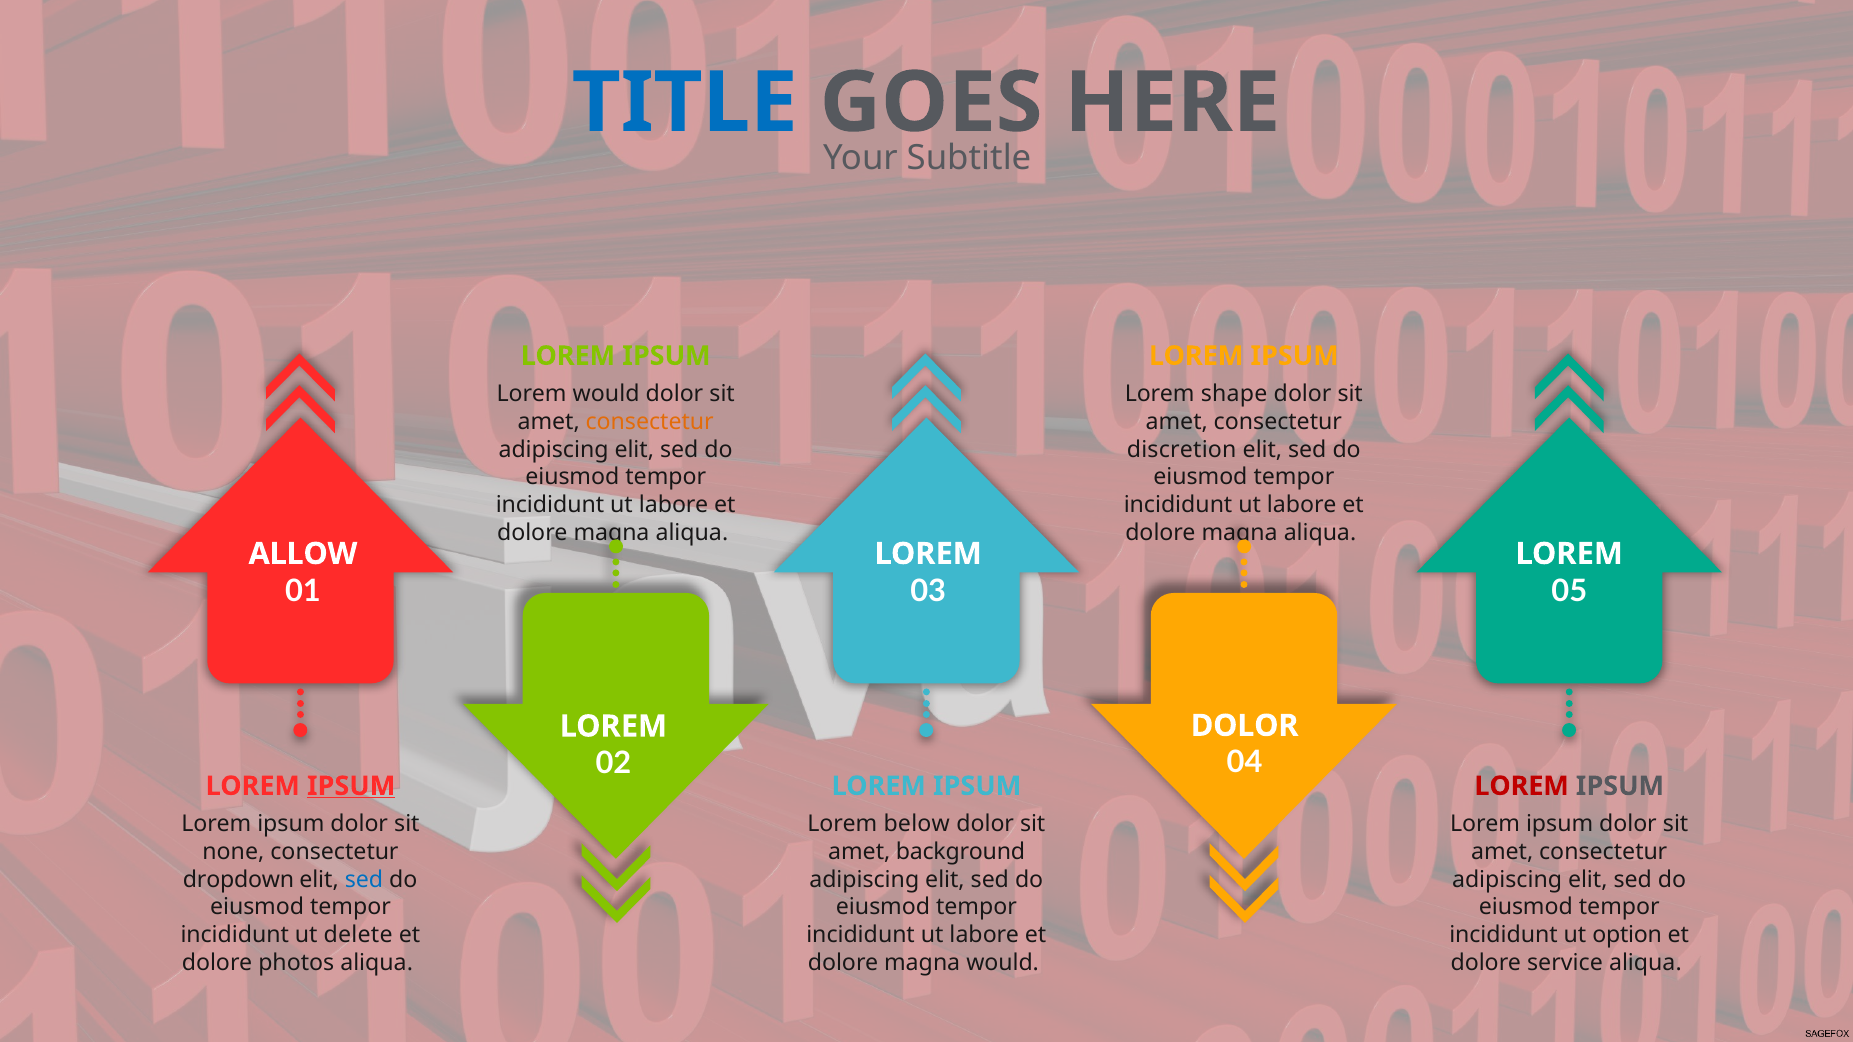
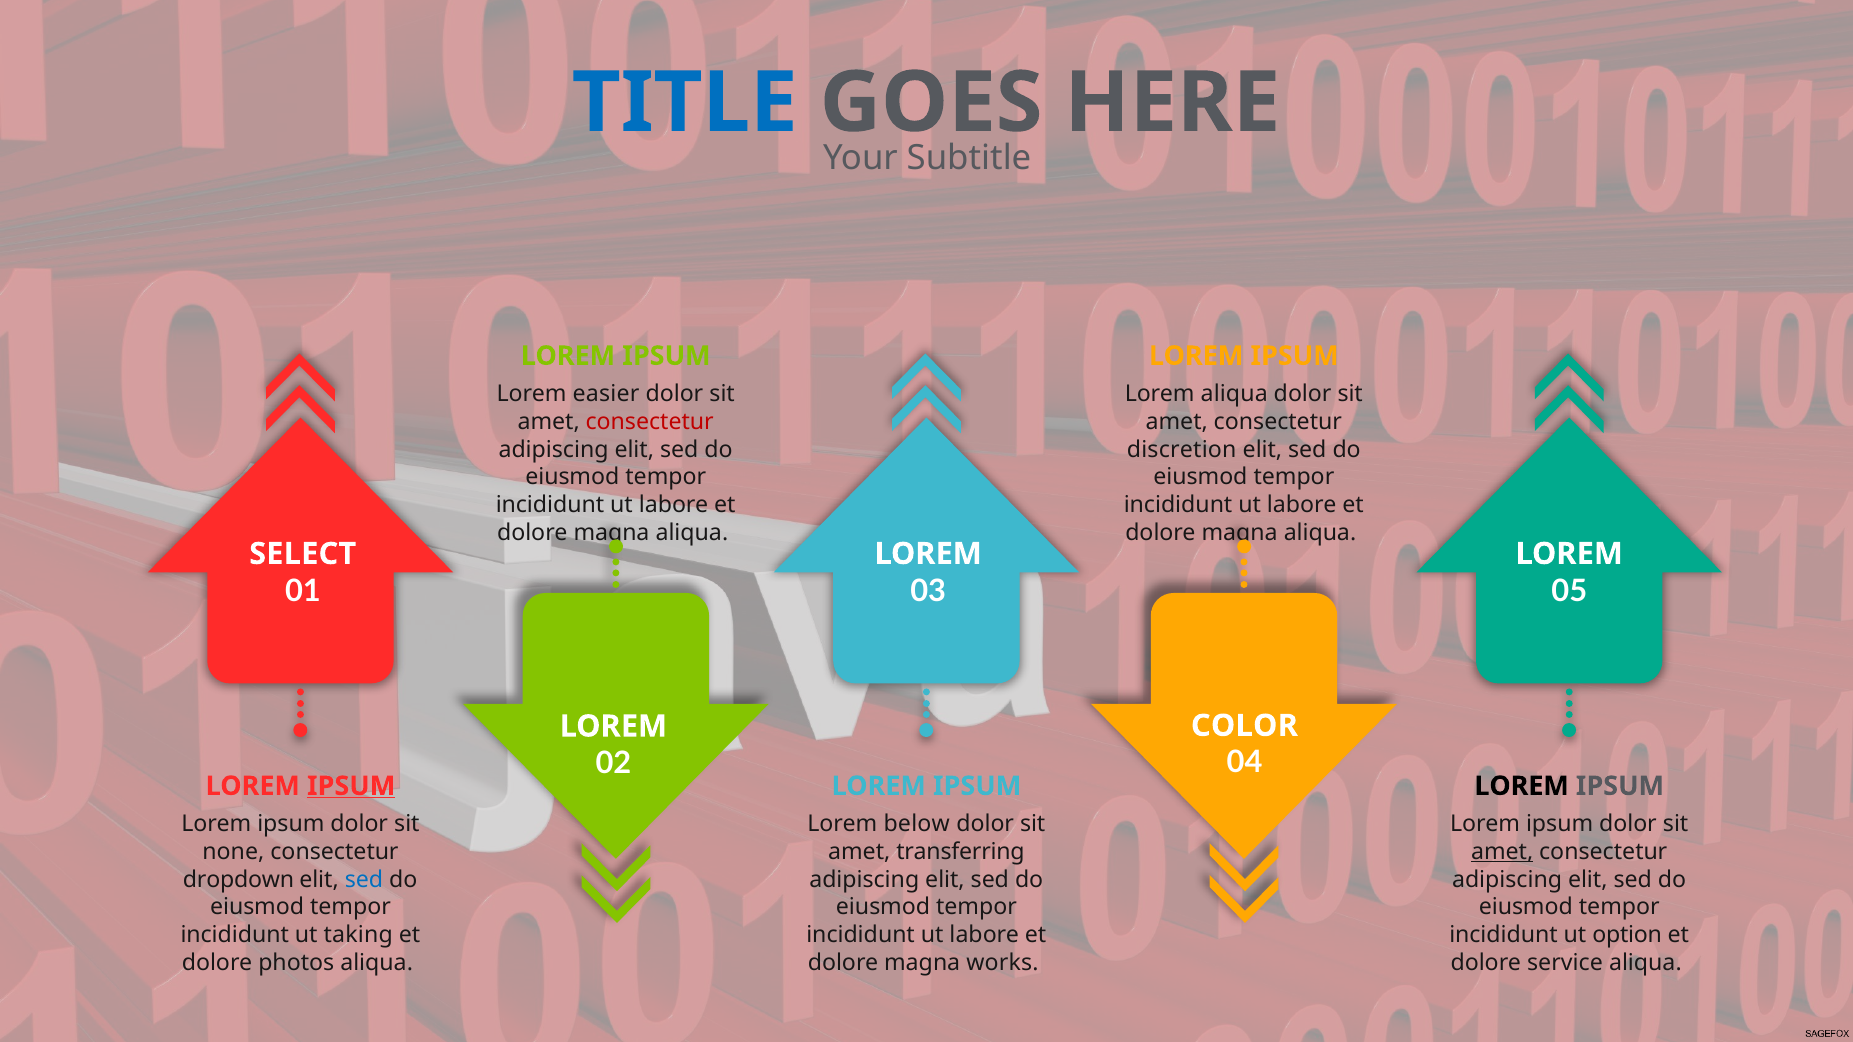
Lorem would: would -> easier (606, 394)
Lorem shape: shape -> aliqua (1234, 394)
consectetur colour: orange -> red (650, 422)
ALLOW: ALLOW -> SELECT (303, 554)
DOLOR: DOLOR -> COLOR (1244, 726)
LOREM colour: red -> black (1522, 786)
background: background -> transferring (960, 852)
amet underline: none -> present (1502, 852)
delete: delete -> taking (358, 935)
magna would: would -> works (1003, 963)
